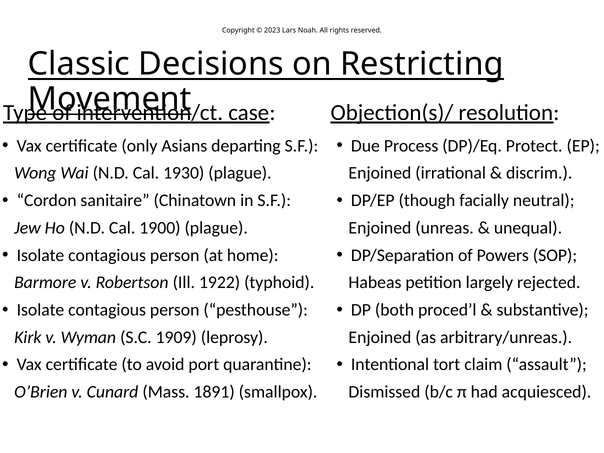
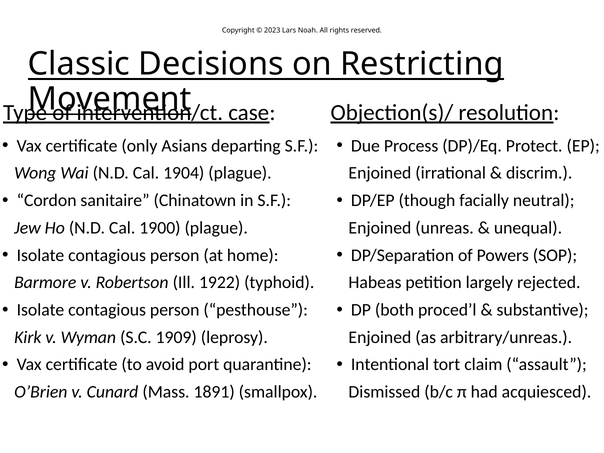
1930: 1930 -> 1904 (184, 173)
